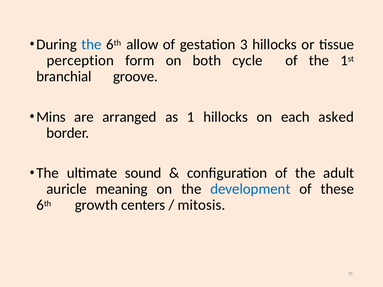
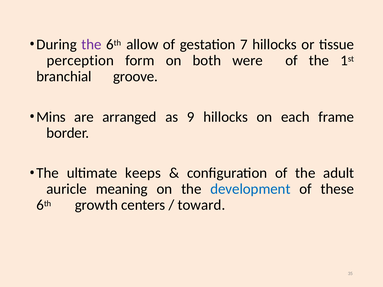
the colour: blue -> purple (92, 44)
3: 3 -> 7 (244, 44)
cycle: cycle -> were (248, 61)
1: 1 -> 9 (191, 117)
asked: asked -> frame (336, 117)
sound: sound -> keeps (143, 173)
mitosis: mitosis -> toward (201, 205)
